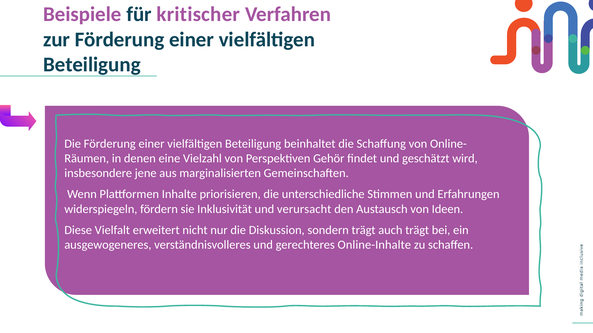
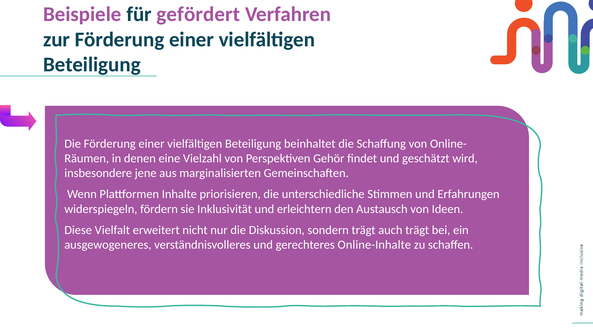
kritischer: kritischer -> gefördert (198, 14)
verursacht: verursacht -> erleichtern (304, 209)
